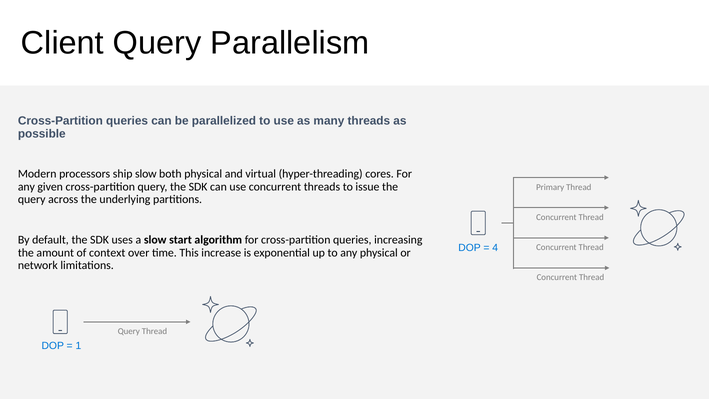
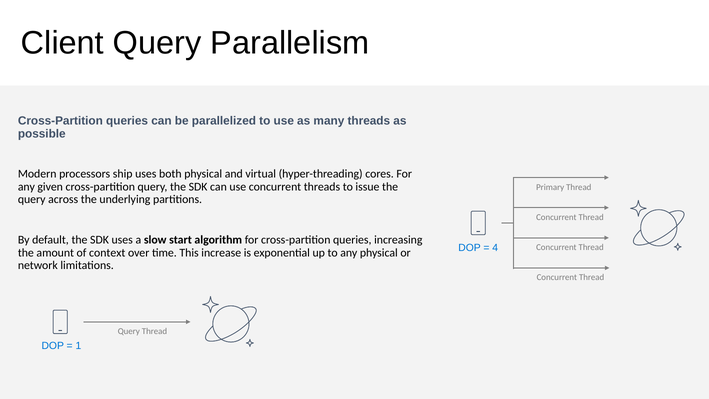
ship slow: slow -> uses (146, 174)
